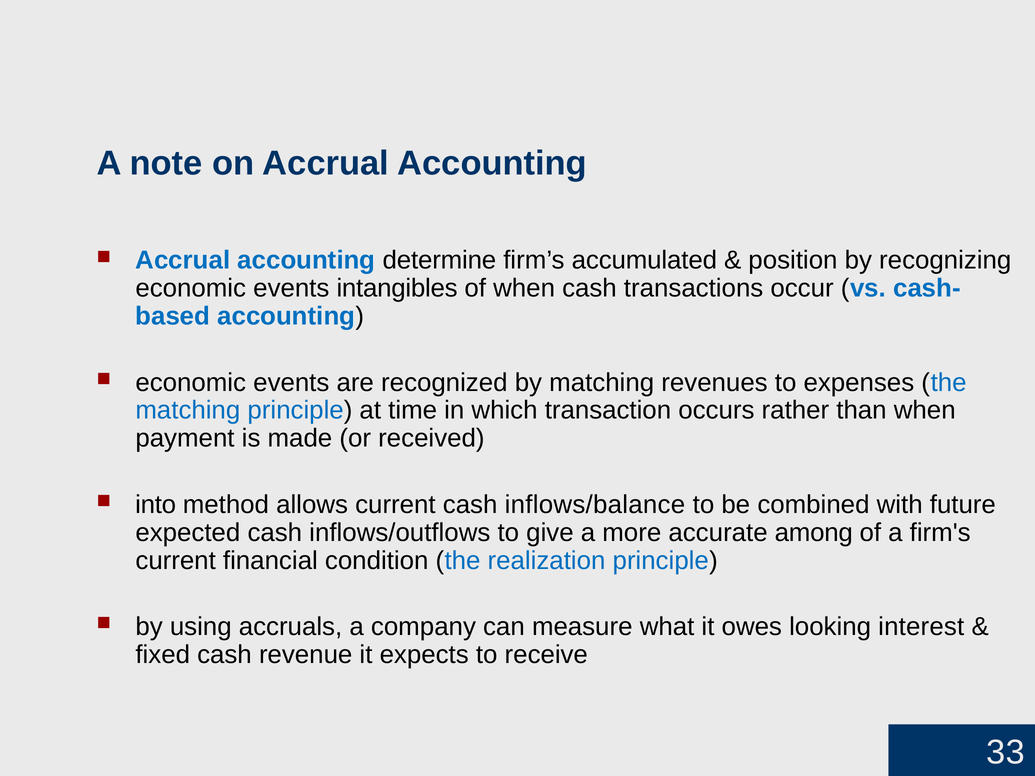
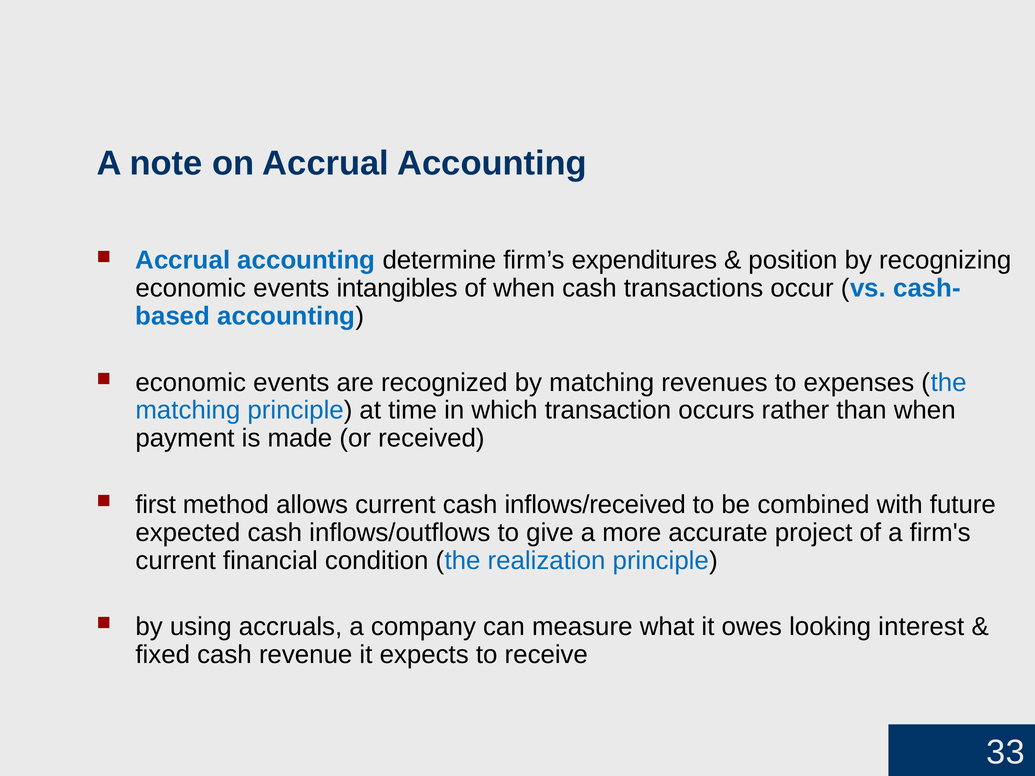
accumulated: accumulated -> expenditures (644, 261)
into: into -> first (156, 505)
inflows/balance: inflows/balance -> inflows/received (595, 505)
among: among -> project (814, 533)
